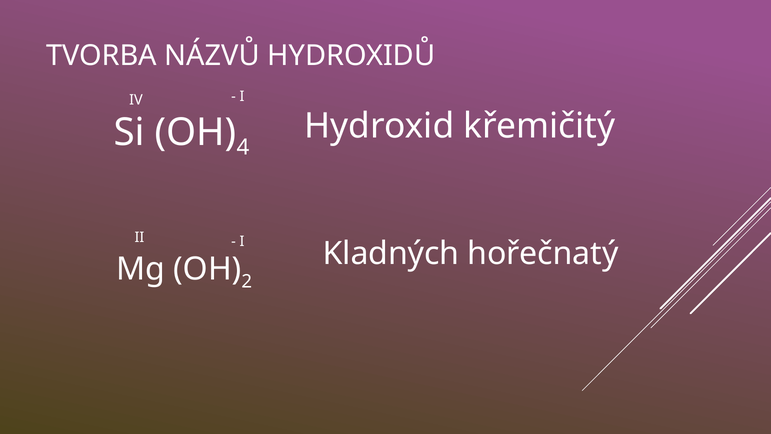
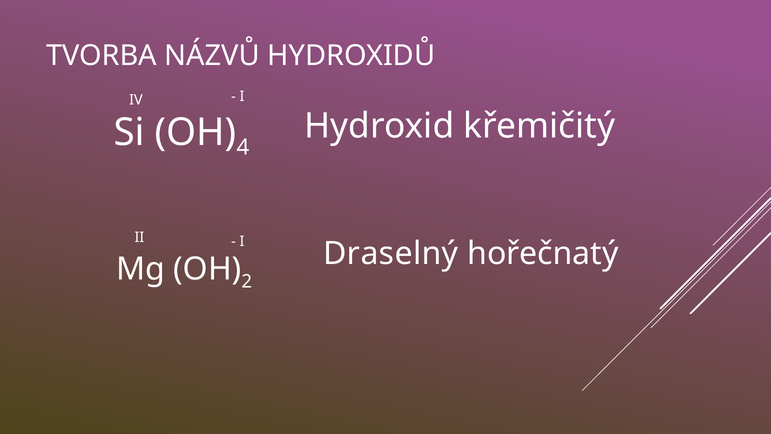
Kladných: Kladných -> Draselný (391, 253)
